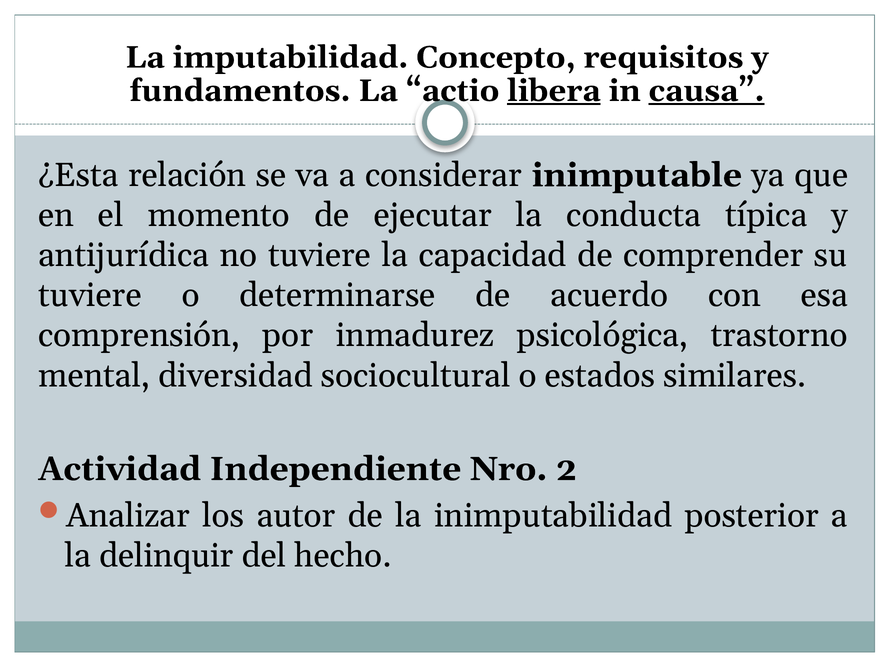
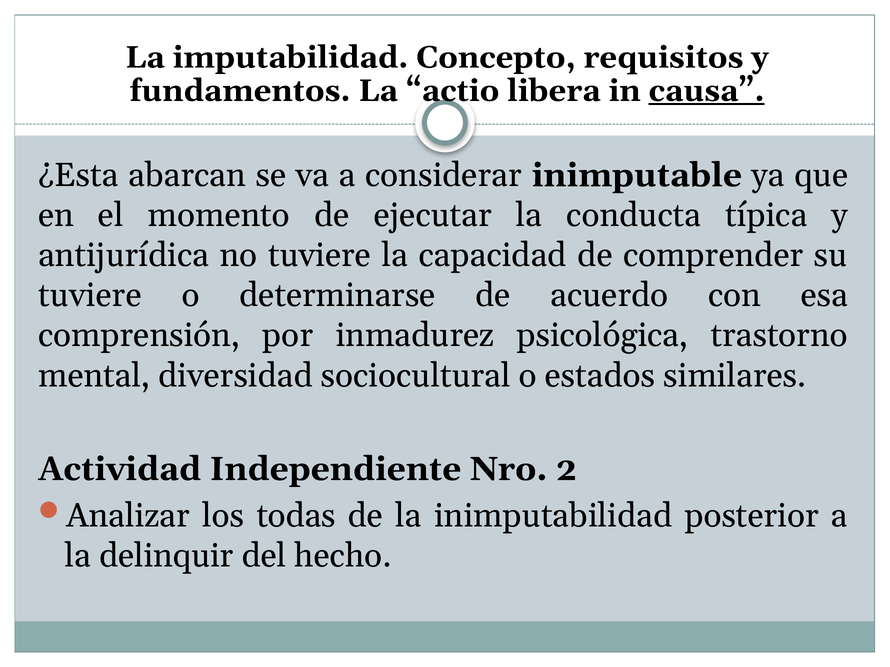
libera underline: present -> none (554, 91)
relación: relación -> abarcan (187, 175)
autor: autor -> todas (296, 516)
